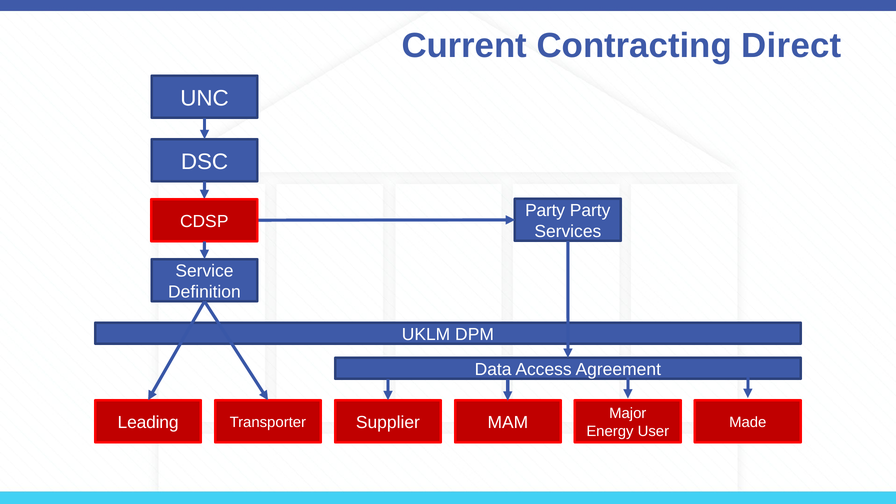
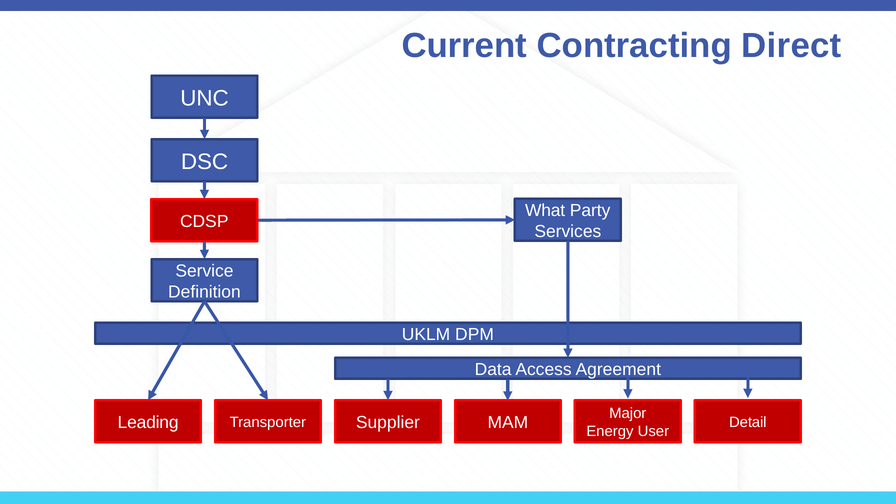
Party: Party -> What (545, 211)
Made: Made -> Detail (748, 422)
